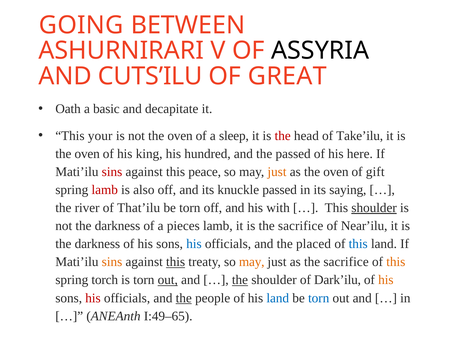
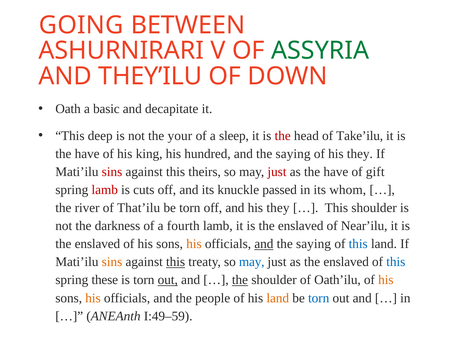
ASSYRIA colour: black -> green (320, 51)
CUTS’ILU: CUTS’ILU -> THEY’ILU (150, 76)
GREAT: GREAT -> DOWN (287, 76)
your: your -> deep (100, 136)
not the oven: oven -> your (180, 136)
oven: oven -> have (87, 154)
passed: passed -> saying (293, 154)
of his here: here -> they (360, 154)
peace: peace -> theirs (205, 172)
just colour: orange -> red (277, 172)
as the oven: oven -> have (336, 172)
also: also -> cuts (144, 190)
saying: saying -> whom (348, 190)
and his with: with -> they (278, 208)
shoulder underline: present -> none (374, 208)
pieces: pieces -> fourth (183, 226)
sacrifice: sacrifice -> enslaved (301, 226)
darkness: darkness -> enslaved (97, 244)
his colour: blue -> orange (194, 244)
and underline: none -> present (264, 244)
placed: placed -> saying (314, 244)
may colour: orange -> blue (252, 262)
as the sacrifice: sacrifice -> enslaved (346, 262)
this colour: orange -> blue (396, 262)
torch: torch -> these (105, 280)
Dark’ilu: Dark’ilu -> Oath’ilu (337, 280)
his colour: red -> orange (93, 298)
the underline: present -> none (184, 298)
land colour: blue -> orange (278, 298)
I:49–65: I:49–65 -> I:49–59 (168, 316)
